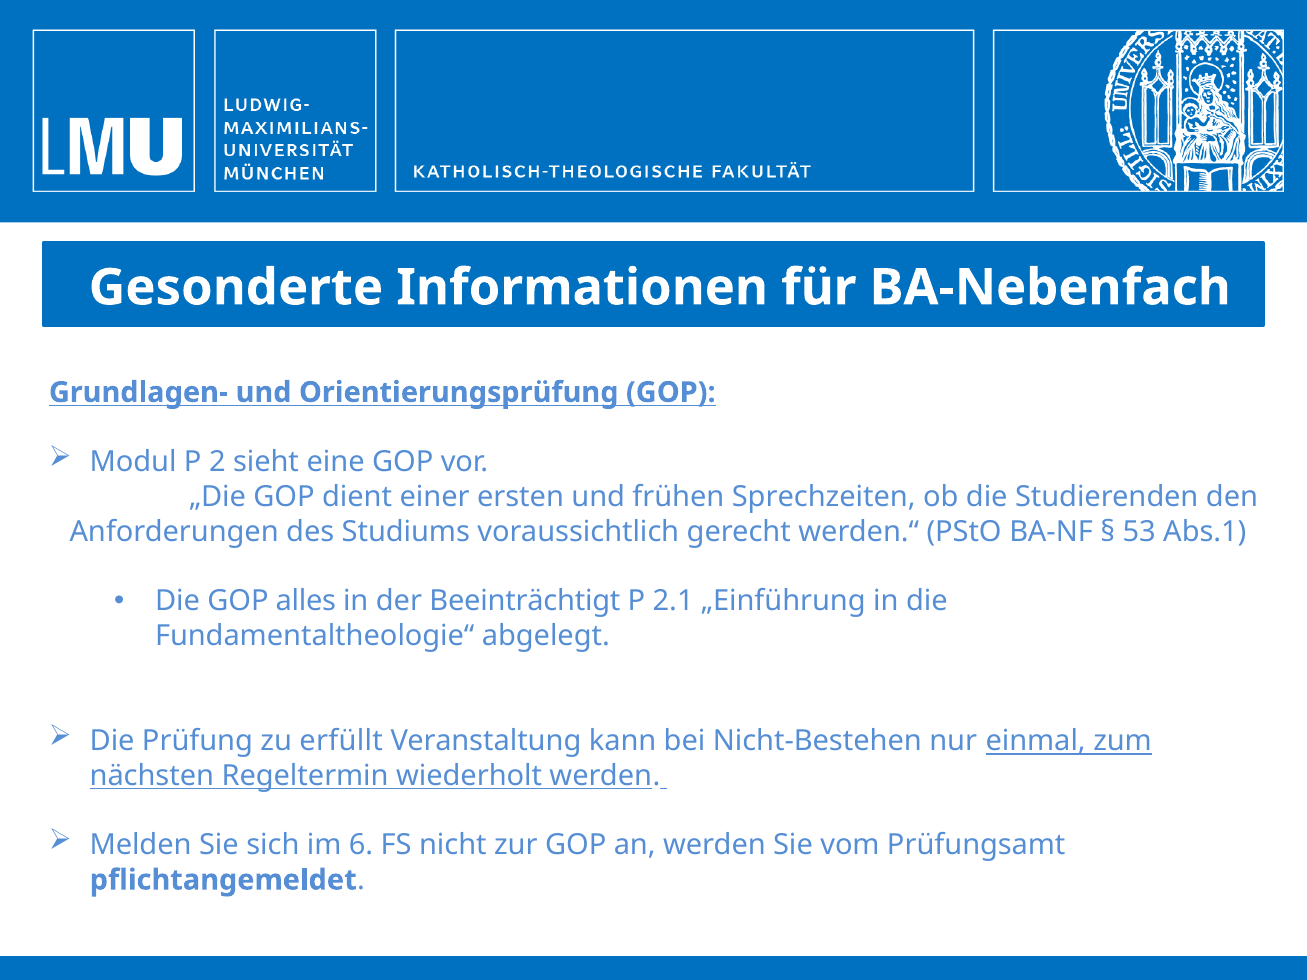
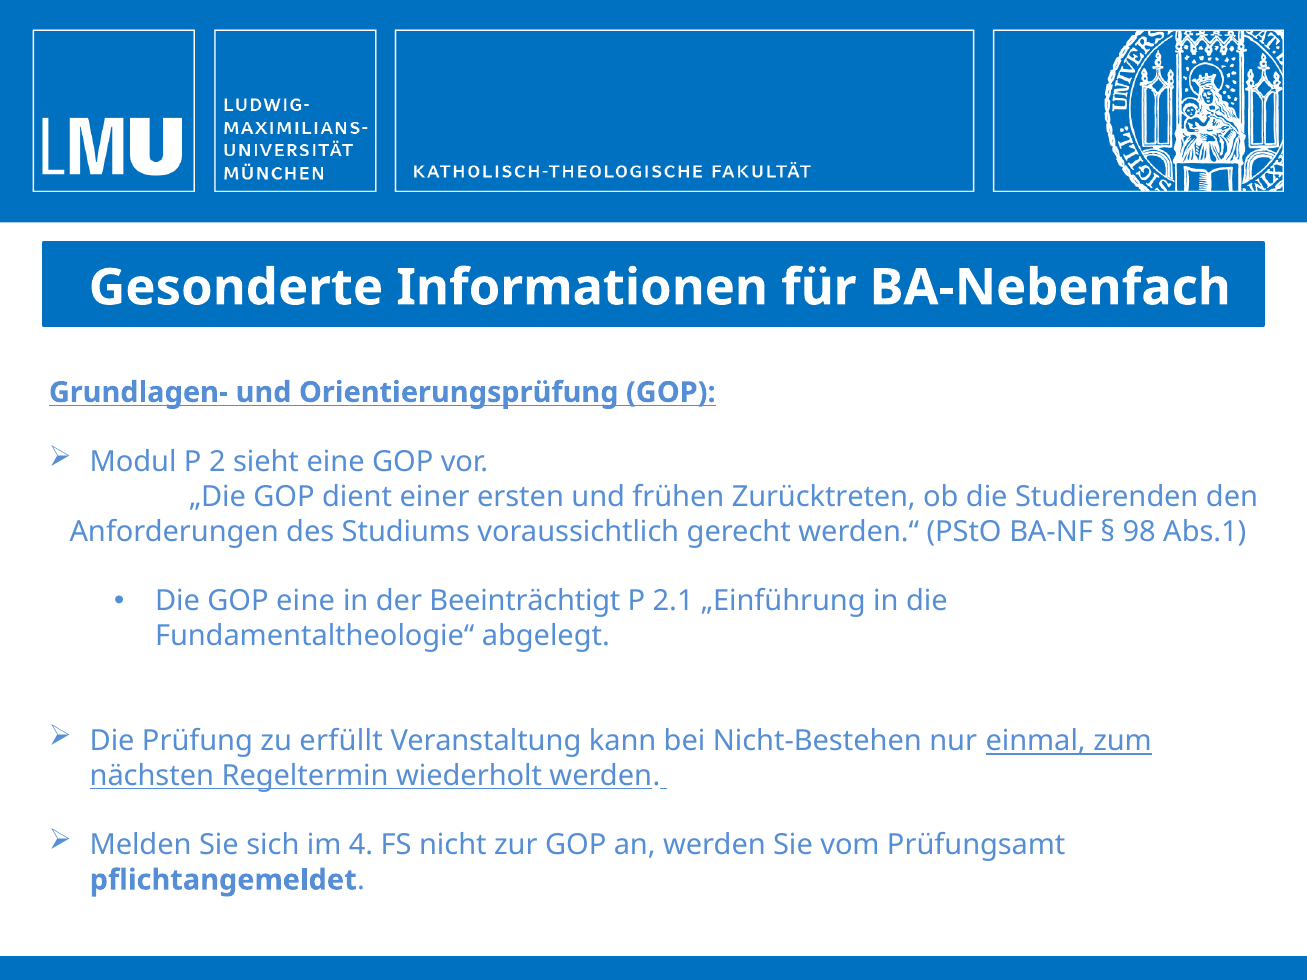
Sprechzeiten: Sprechzeiten -> Zurücktreten (824, 497)
53: 53 -> 98 (1139, 532)
GOP alles: alles -> eine (306, 602)
6: 6 -> 4 (361, 845)
